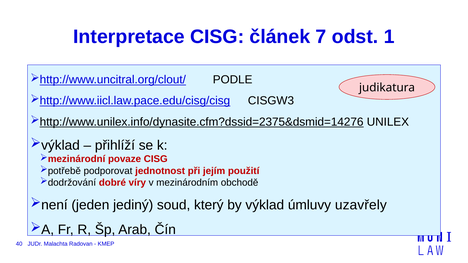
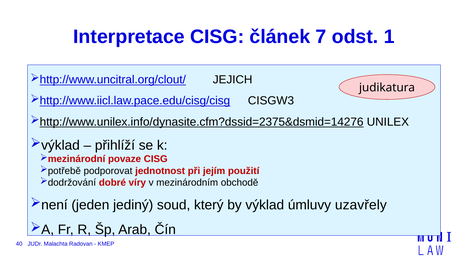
PODLE: PODLE -> JEJICH (233, 80)
